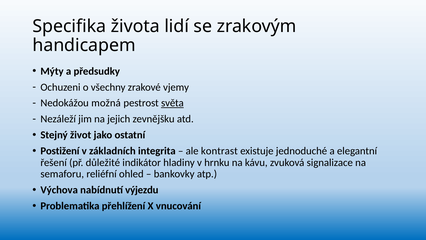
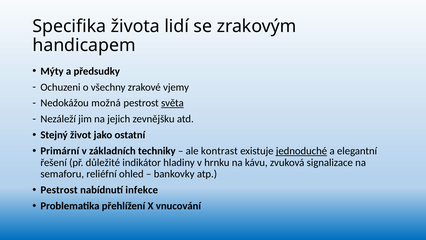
Postižení: Postižení -> Primární (60, 151)
integrita: integrita -> techniky (157, 151)
jednoduché underline: none -> present (302, 151)
Výchova: Výchova -> Pestrost (59, 190)
výjezdu: výjezdu -> infekce (142, 190)
